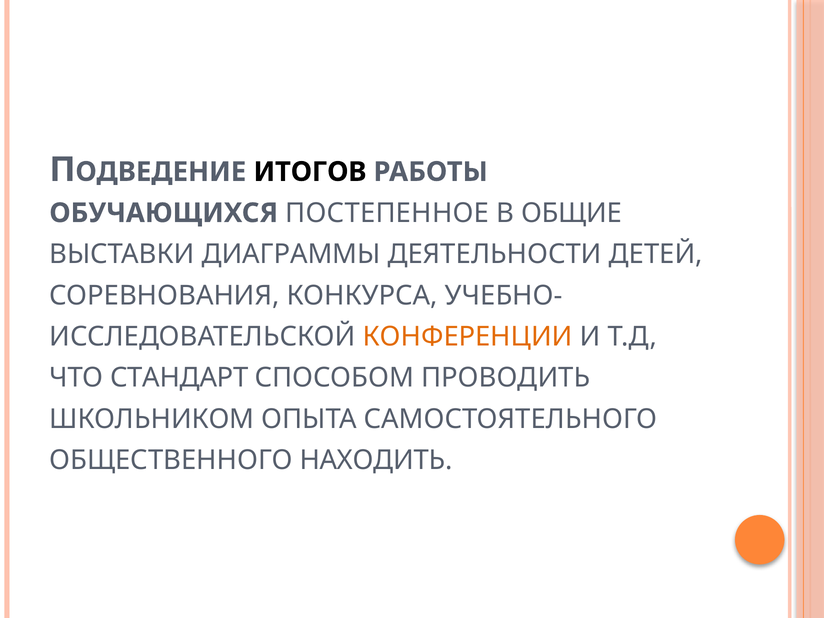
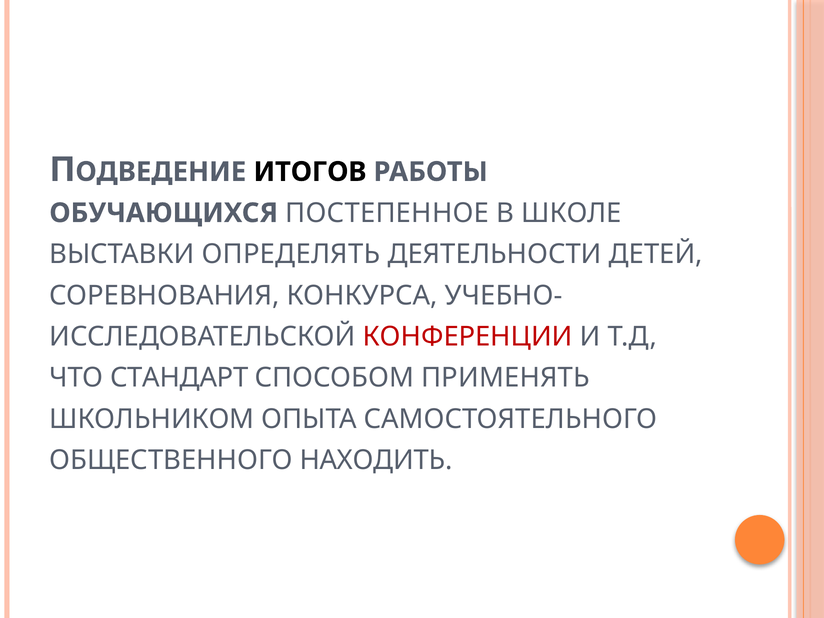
ОБЩИЕ: ОБЩИЕ -> ШКОЛЕ (572, 213)
ДИАГРАММЫ: ДИАГРАММЫ -> ОПРЕДЕЛЯТЬ (291, 254)
КОНФЕРЕНЦИИ colour: orange -> red (468, 337)
ПРОВОДИТЬ: ПРОВОДИТЬ -> ПРИМЕНЯТЬ (506, 378)
